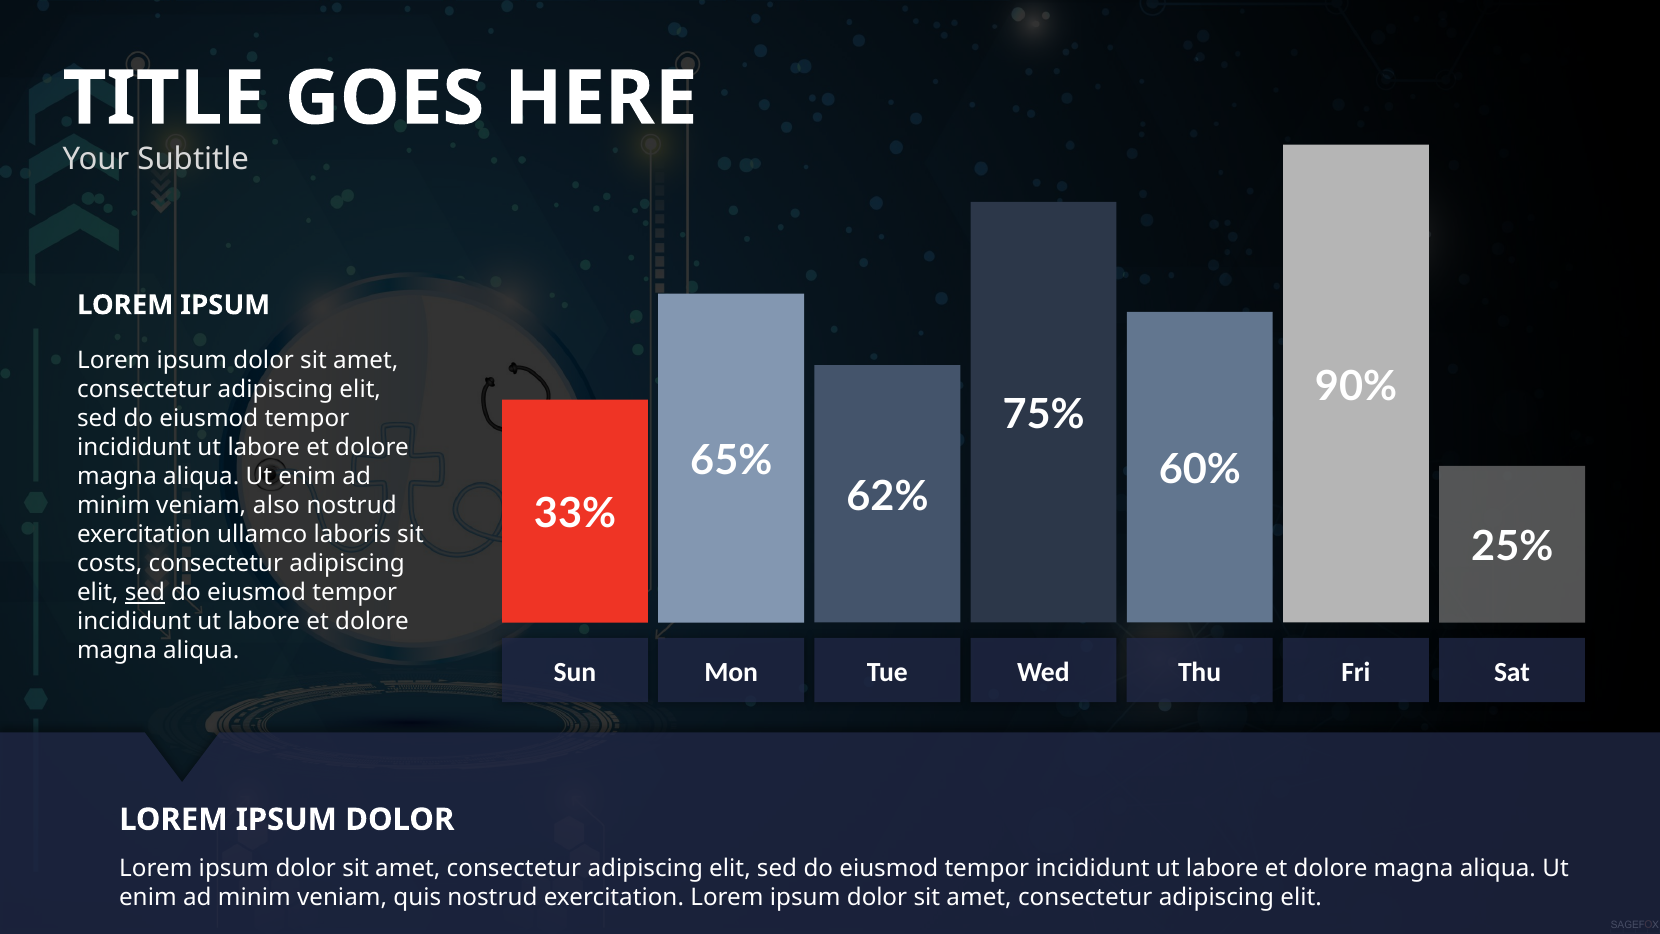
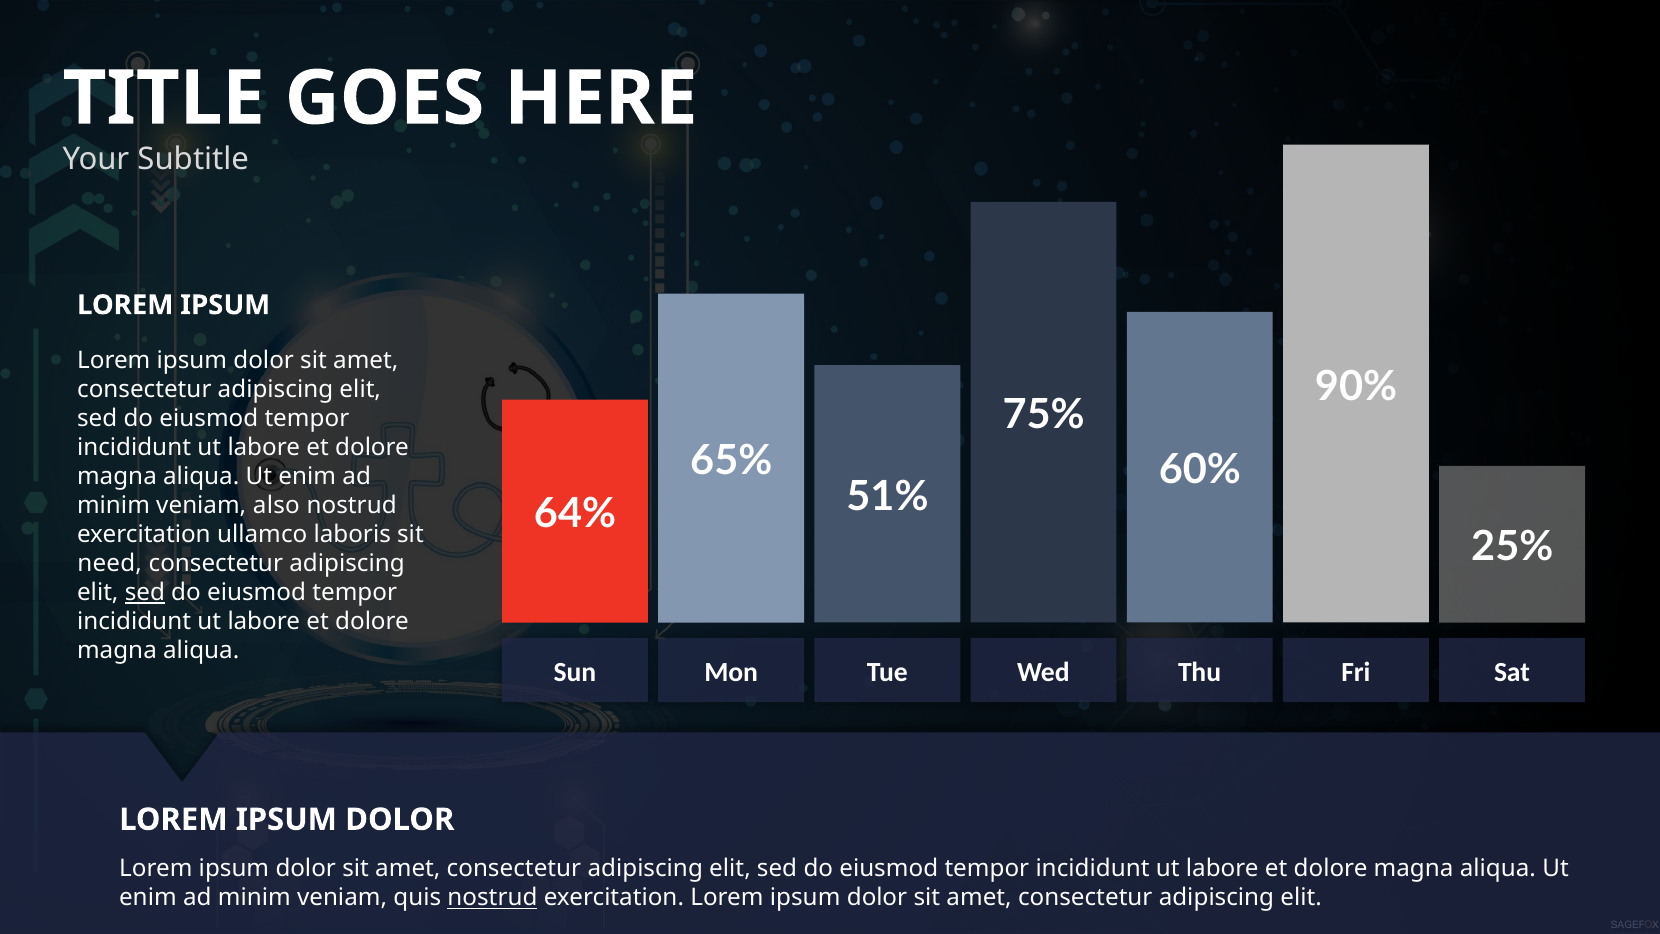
62%: 62% -> 51% (887, 497)
33%: 33% -> 64% (575, 514)
costs: costs -> need (110, 564)
nostrud underline: none -> present (492, 898)
